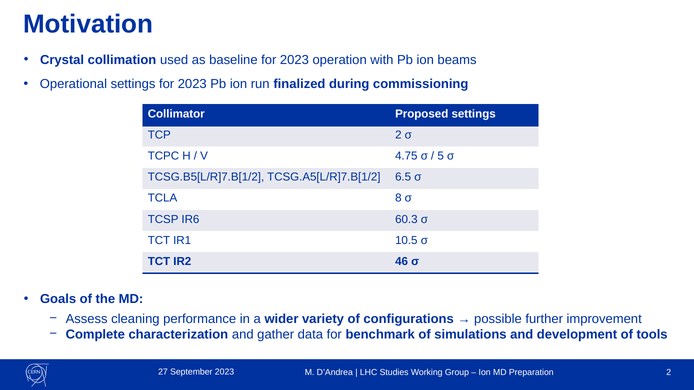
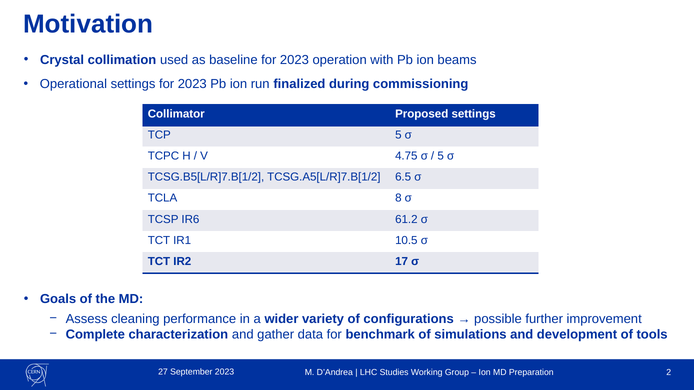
TCP 2: 2 -> 5 (398, 135)
60.3: 60.3 -> 61.2 (406, 219)
46: 46 -> 17 (402, 262)
